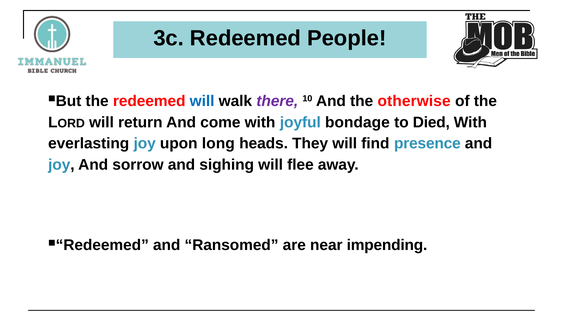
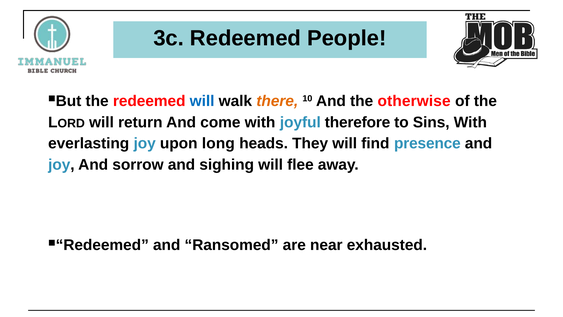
there colour: purple -> orange (277, 101)
bondage: bondage -> therefore (358, 122)
Died: Died -> Sins (431, 122)
impending: impending -> exhausted (387, 245)
